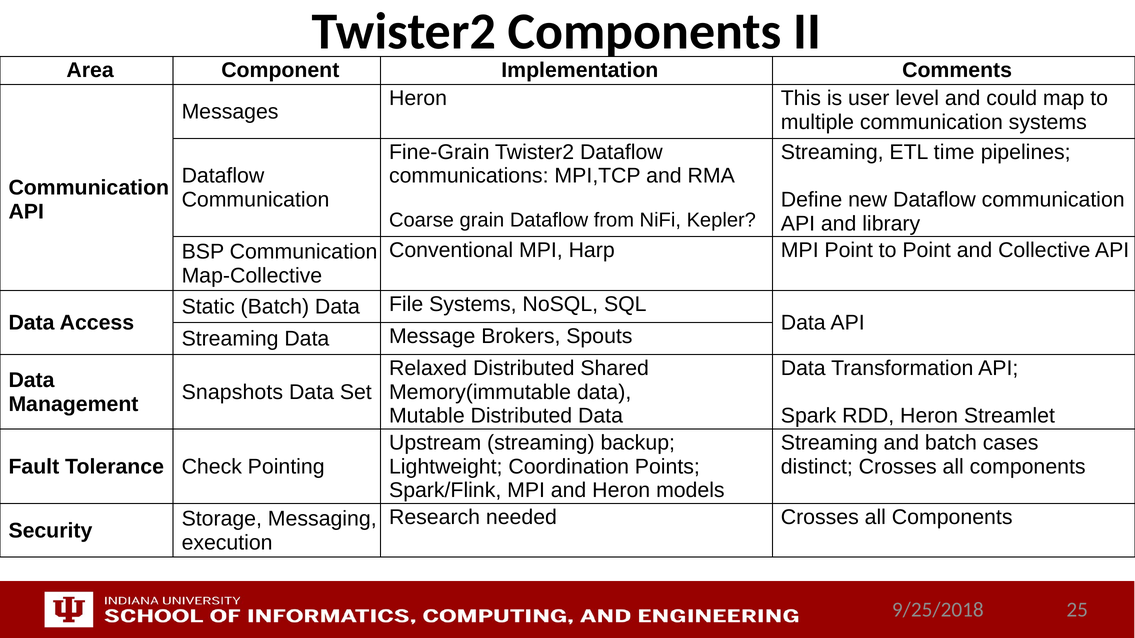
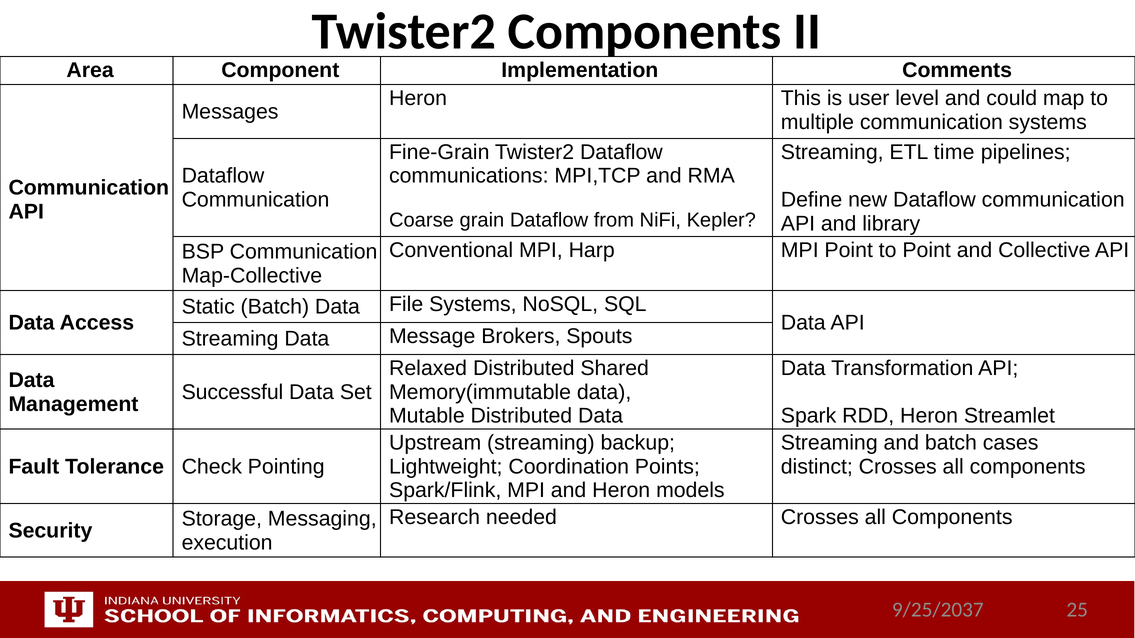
Snapshots: Snapshots -> Successful (232, 392)
9/25/2018: 9/25/2018 -> 9/25/2037 (938, 610)
